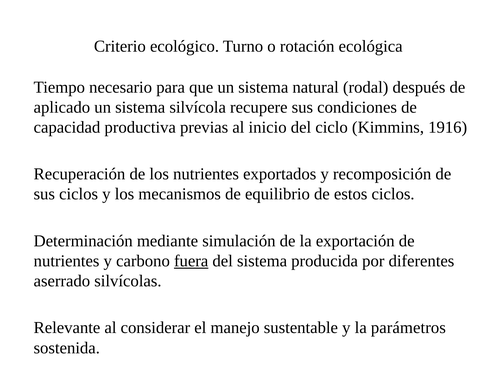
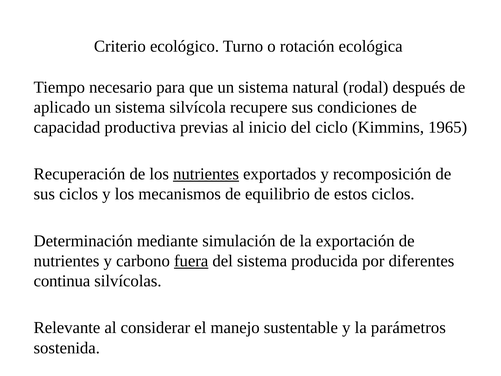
1916: 1916 -> 1965 (448, 127)
nutrientes underline: none -> present (206, 174)
aserrado: aserrado -> continua (62, 281)
